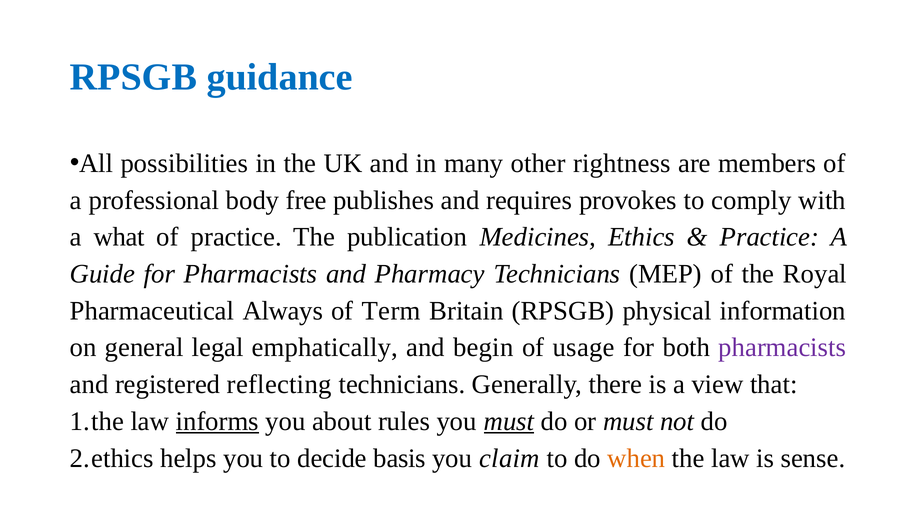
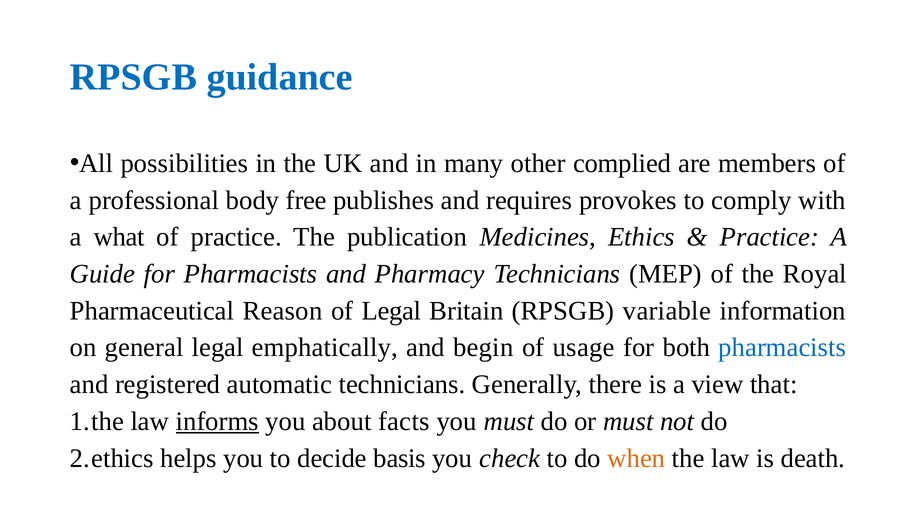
rightness: rightness -> complied (622, 163)
Always: Always -> Reason (283, 311)
of Term: Term -> Legal (391, 311)
physical: physical -> variable (667, 311)
pharmacists colour: purple -> blue (782, 348)
reflecting: reflecting -> automatic (279, 384)
rules: rules -> facts (404, 421)
must underline: present -> none (509, 421)
claim: claim -> check (510, 458)
sense: sense -> death (813, 458)
